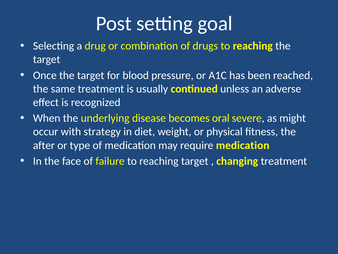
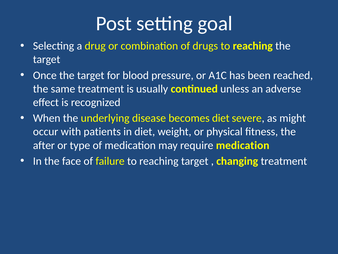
becomes oral: oral -> diet (221, 118)
strategy: strategy -> patients (102, 131)
